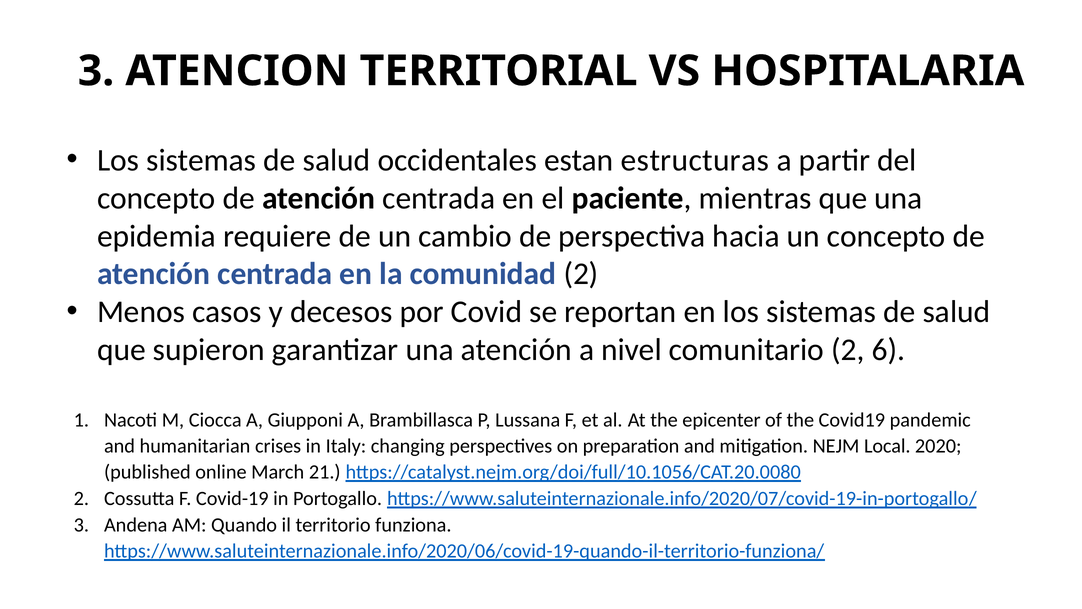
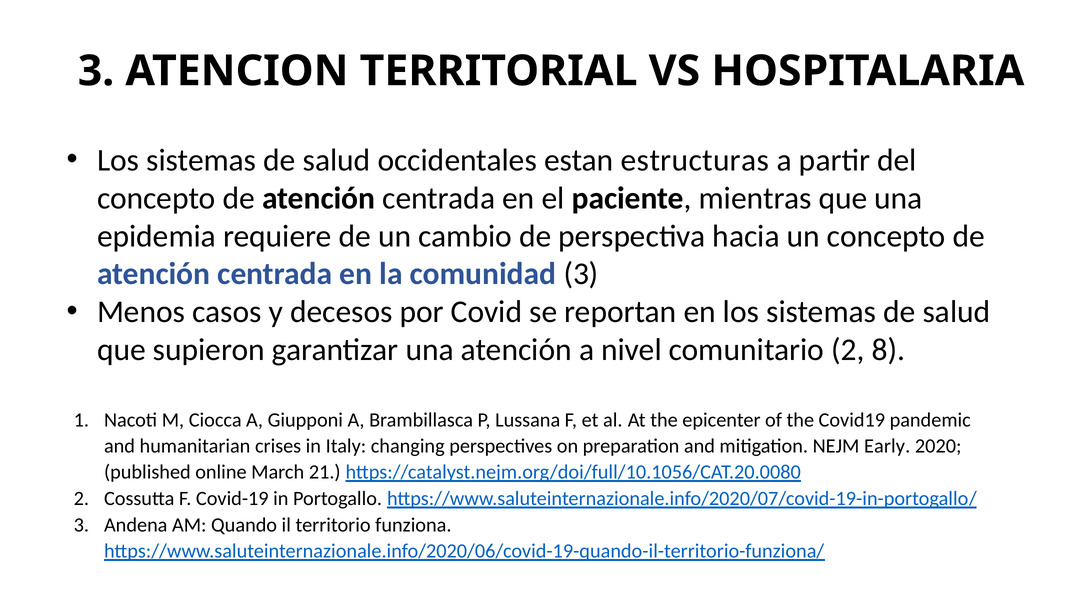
comunidad 2: 2 -> 3 (581, 274)
6: 6 -> 8 (888, 350)
Local: Local -> Early (887, 446)
